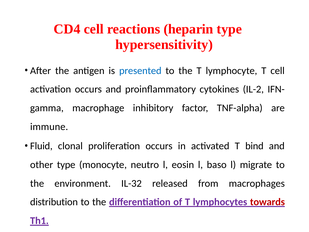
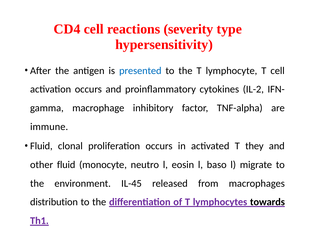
heparin: heparin -> severity (188, 29)
bind: bind -> they (254, 146)
other type: type -> fluid (66, 165)
IL-32: IL-32 -> IL-45 (131, 183)
towards colour: red -> black (267, 202)
